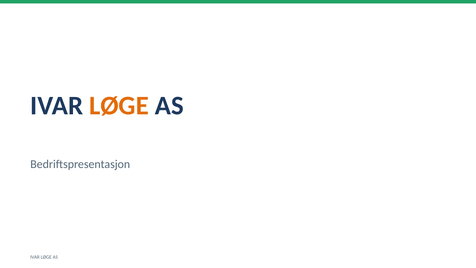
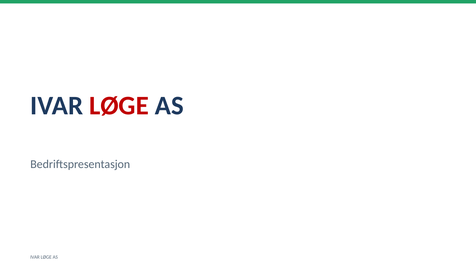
LØGE colour: orange -> red (119, 106)
